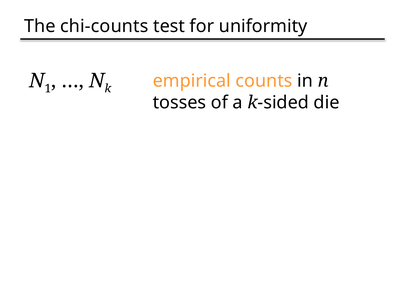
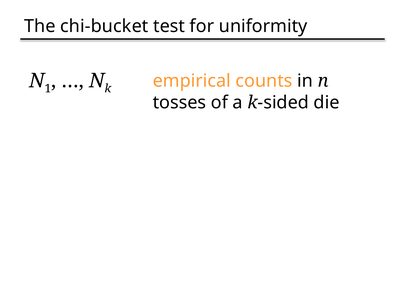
chi-counts: chi-counts -> chi-bucket (104, 26)
